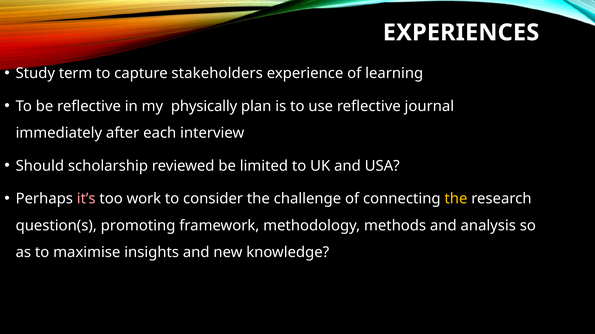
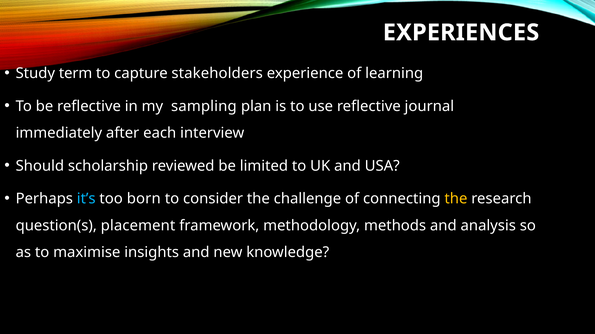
physically: physically -> sampling (204, 106)
it’s colour: pink -> light blue (86, 199)
work: work -> born (144, 199)
promoting: promoting -> placement (138, 226)
